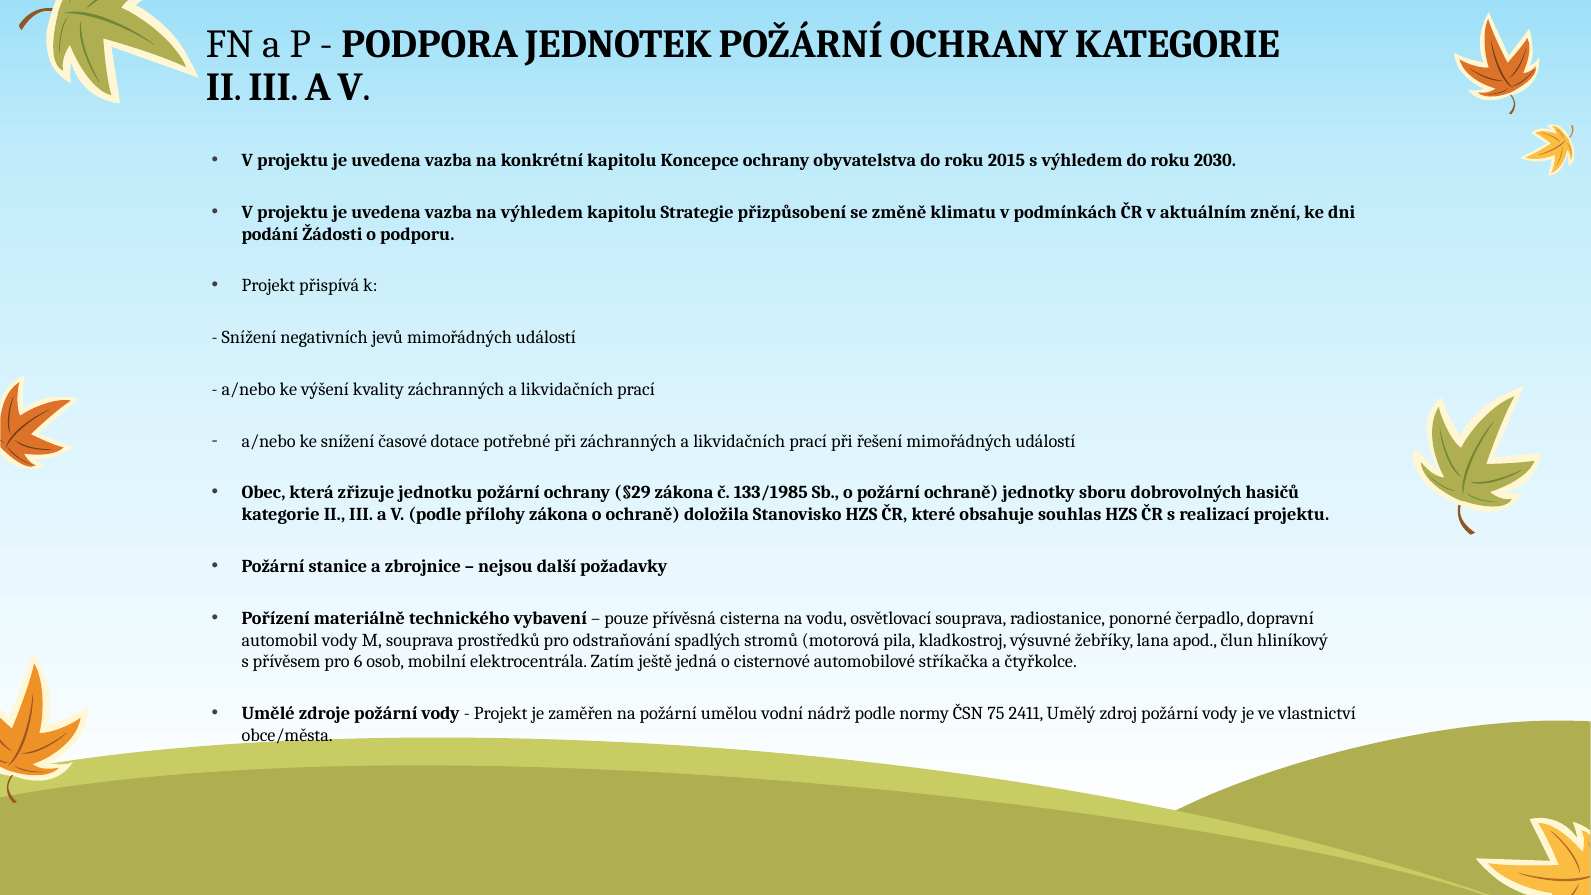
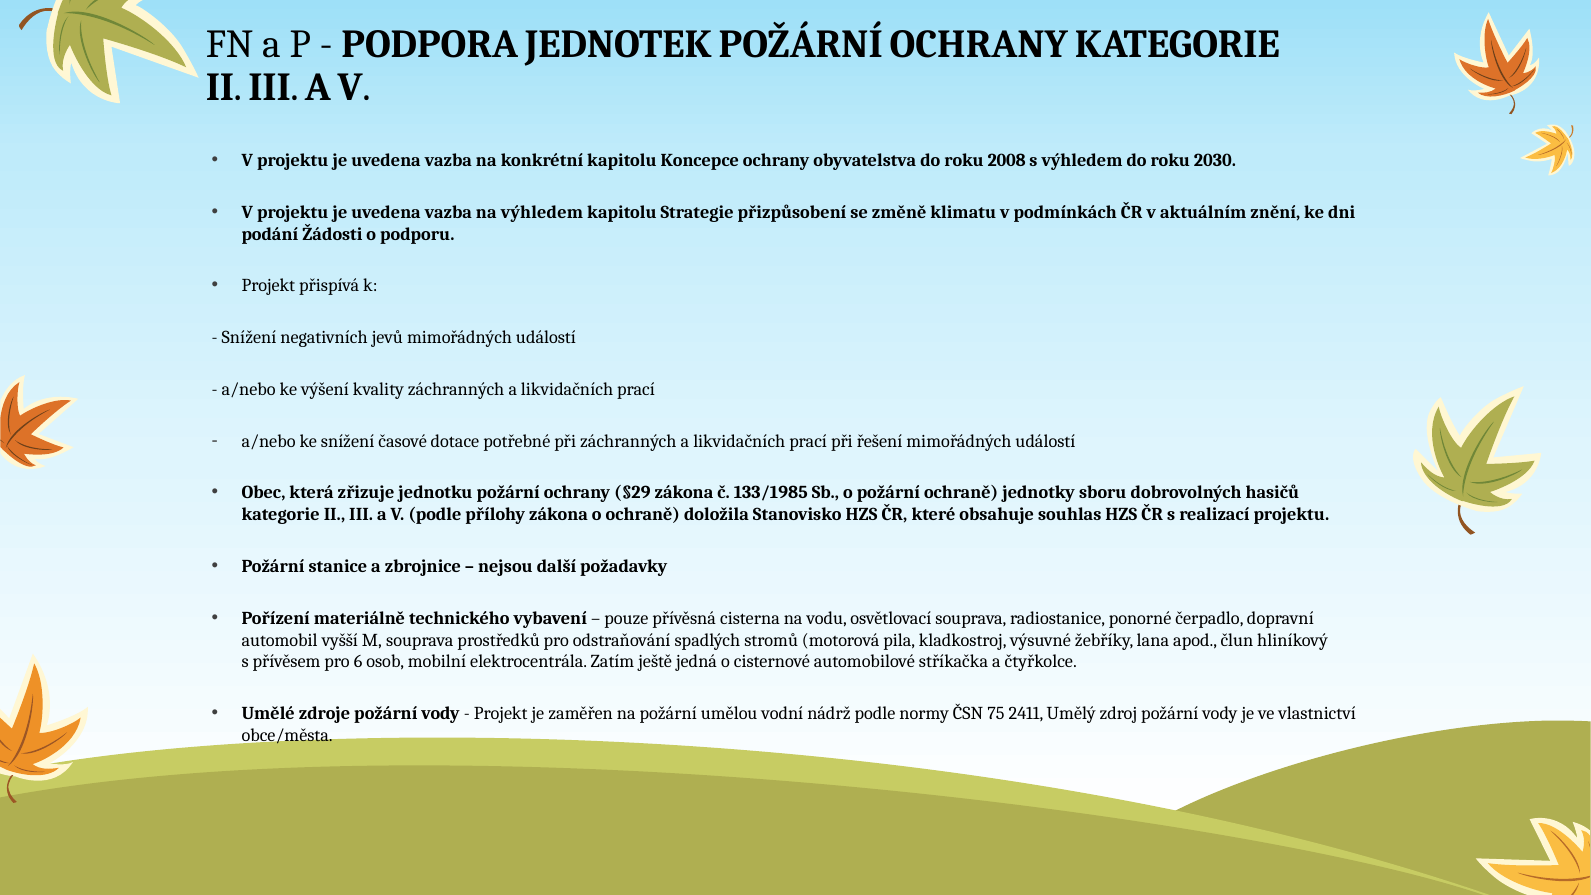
2015: 2015 -> 2008 (1007, 161)
automobil vody: vody -> vyšší (340, 640)
